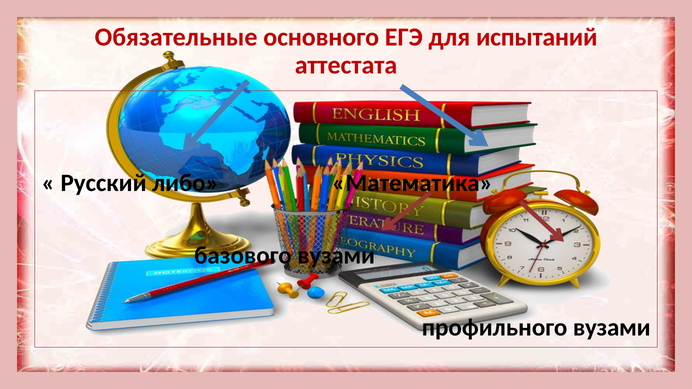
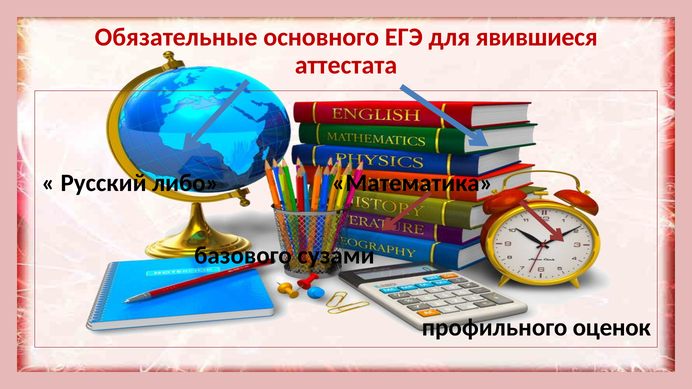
испытаний: испытаний -> явившиеся (537, 37)
базового вузами: вузами -> сузами (336, 256)
профильного вузами: вузами -> оценок (612, 328)
